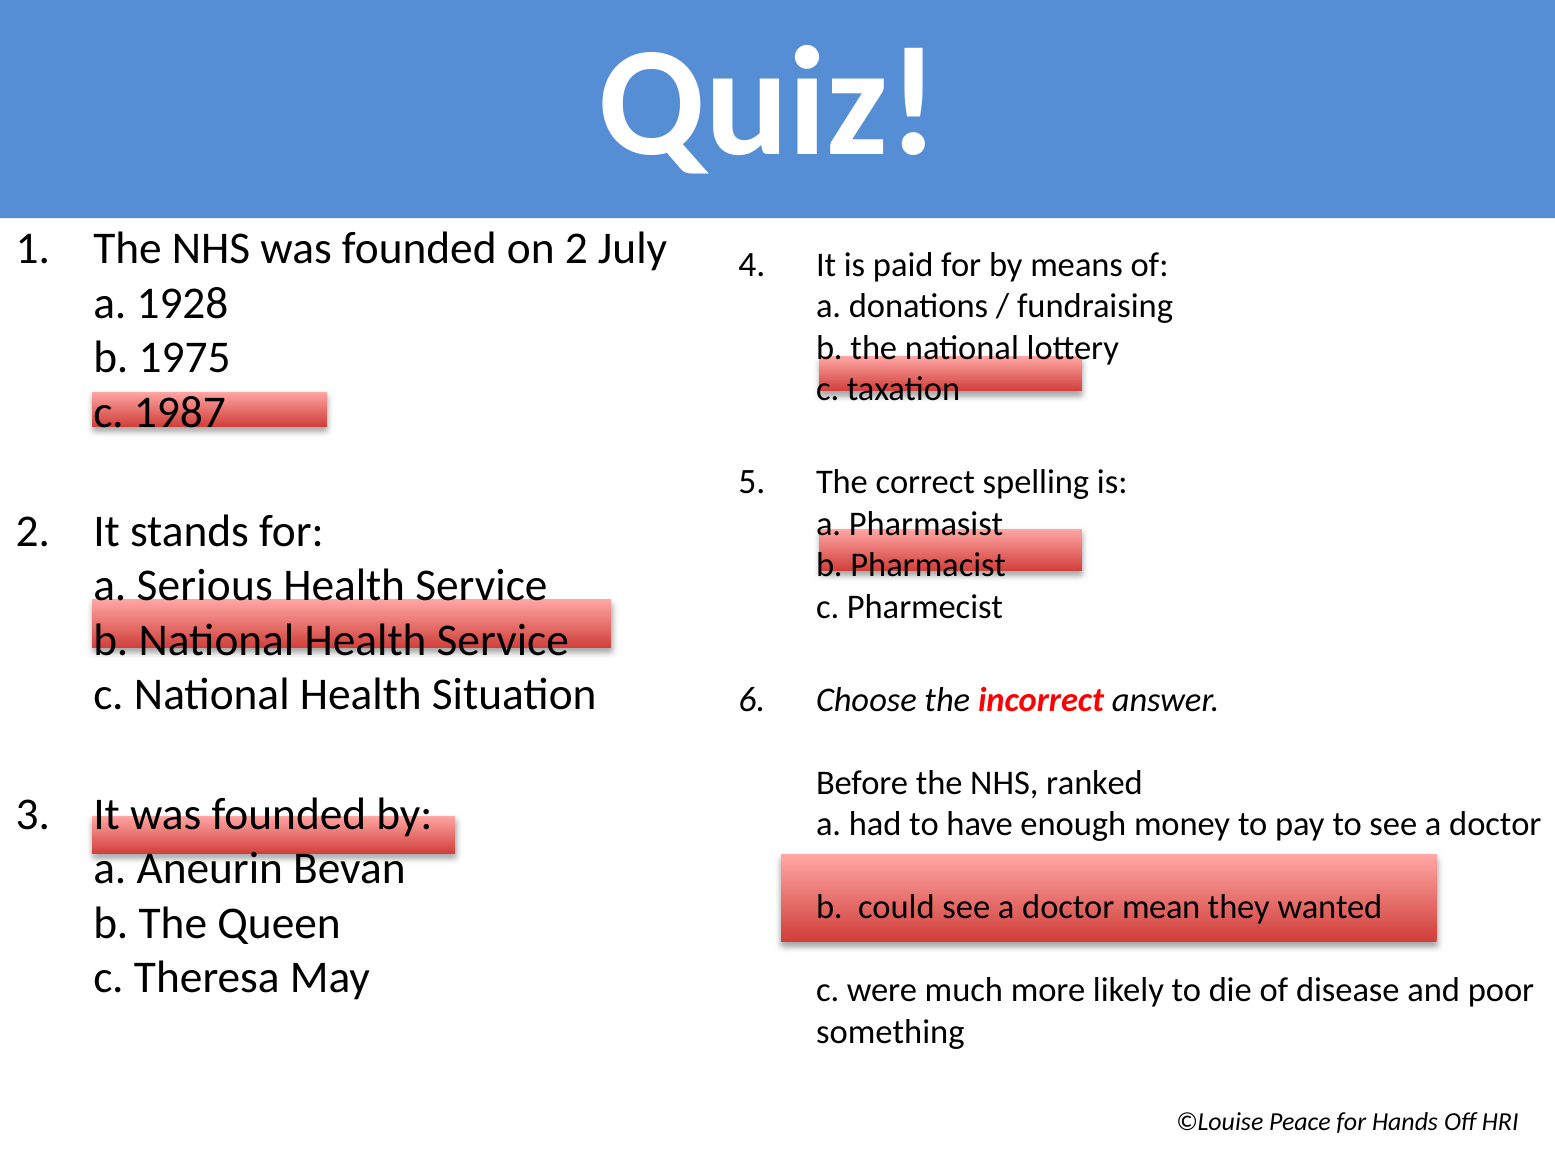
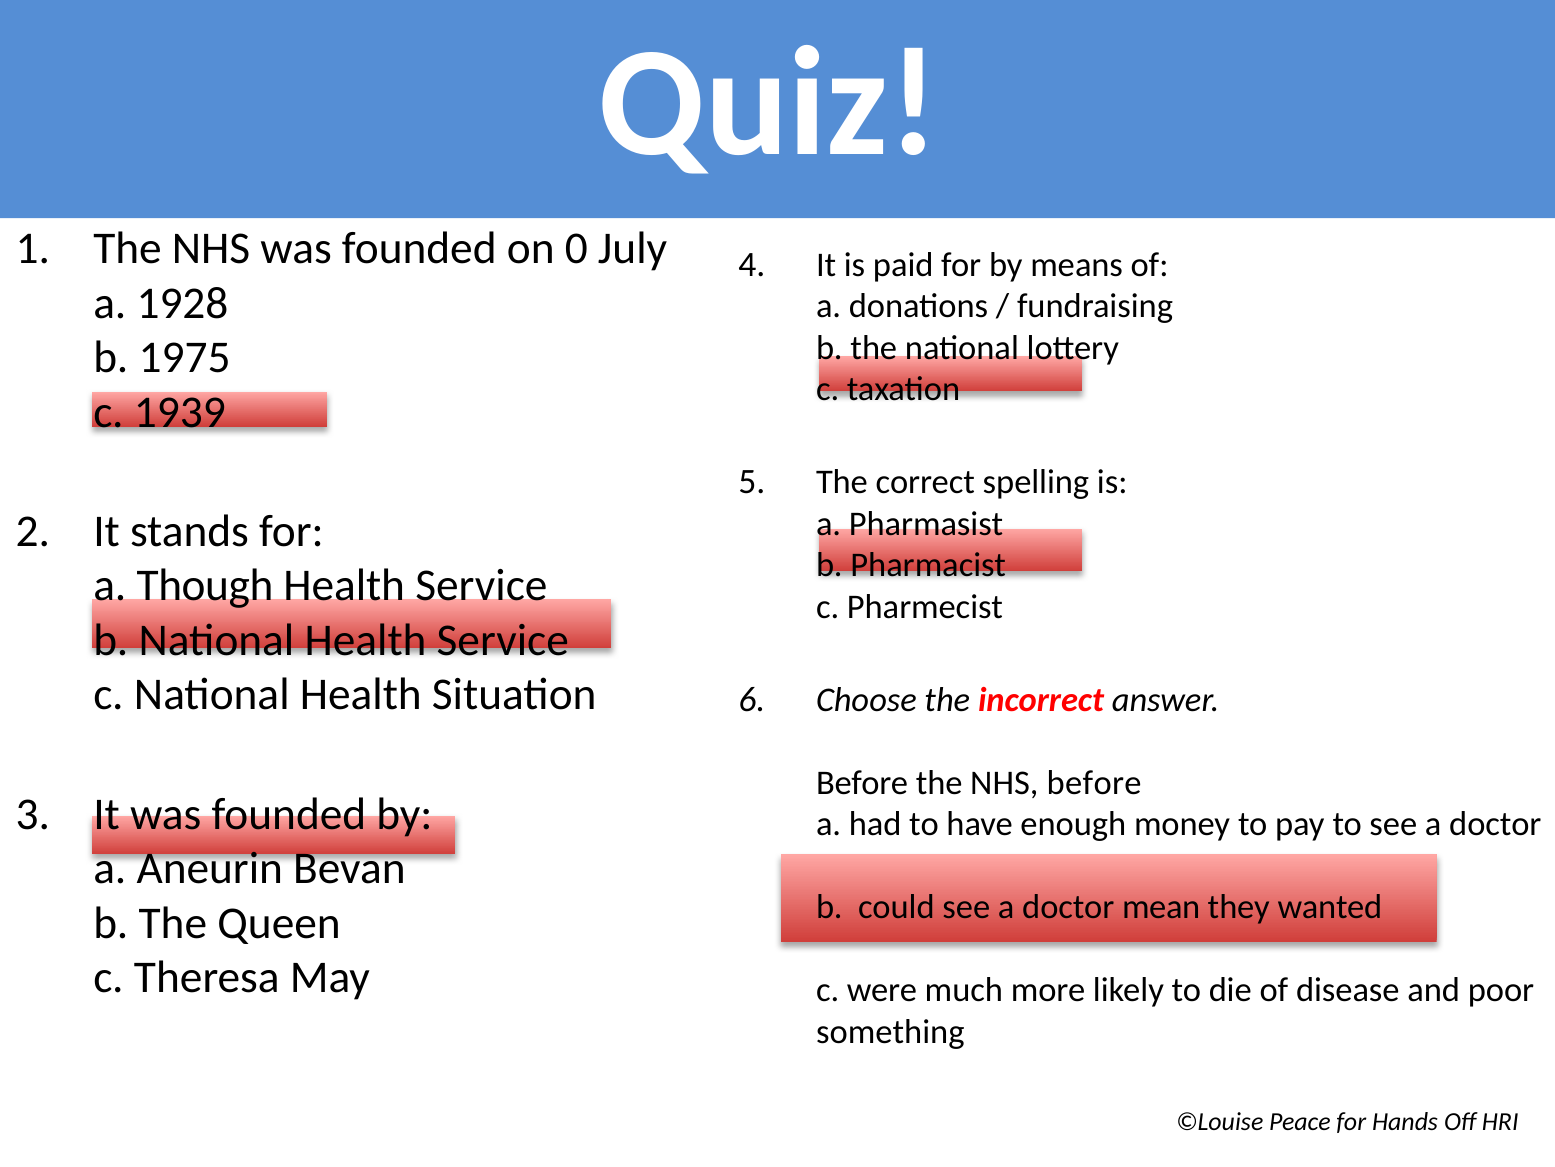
on 2: 2 -> 0 (576, 249)
1987: 1987 -> 1939 (180, 412)
Serious: Serious -> Though (205, 586)
NHS ranked: ranked -> before (1094, 783)
